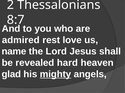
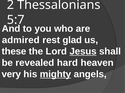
8:7: 8:7 -> 5:7 (16, 20)
love: love -> glad (72, 40)
name: name -> these (14, 52)
Jesus underline: none -> present (83, 52)
glad: glad -> very (11, 75)
